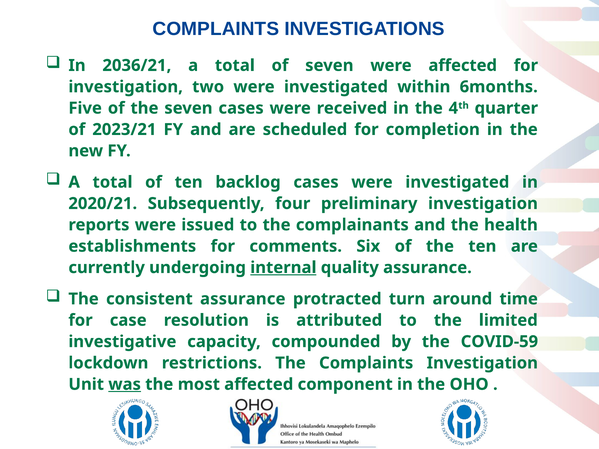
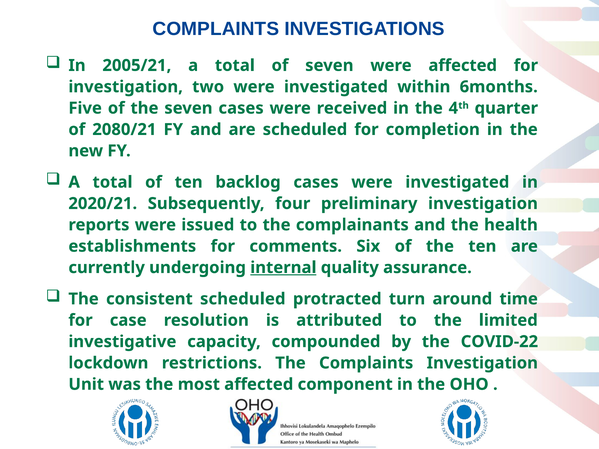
2036/21: 2036/21 -> 2005/21 (137, 65)
2023/21: 2023/21 -> 2080/21 (124, 130)
consistent assurance: assurance -> scheduled (243, 299)
COVID-59: COVID-59 -> COVID-22 (499, 342)
was underline: present -> none (125, 385)
